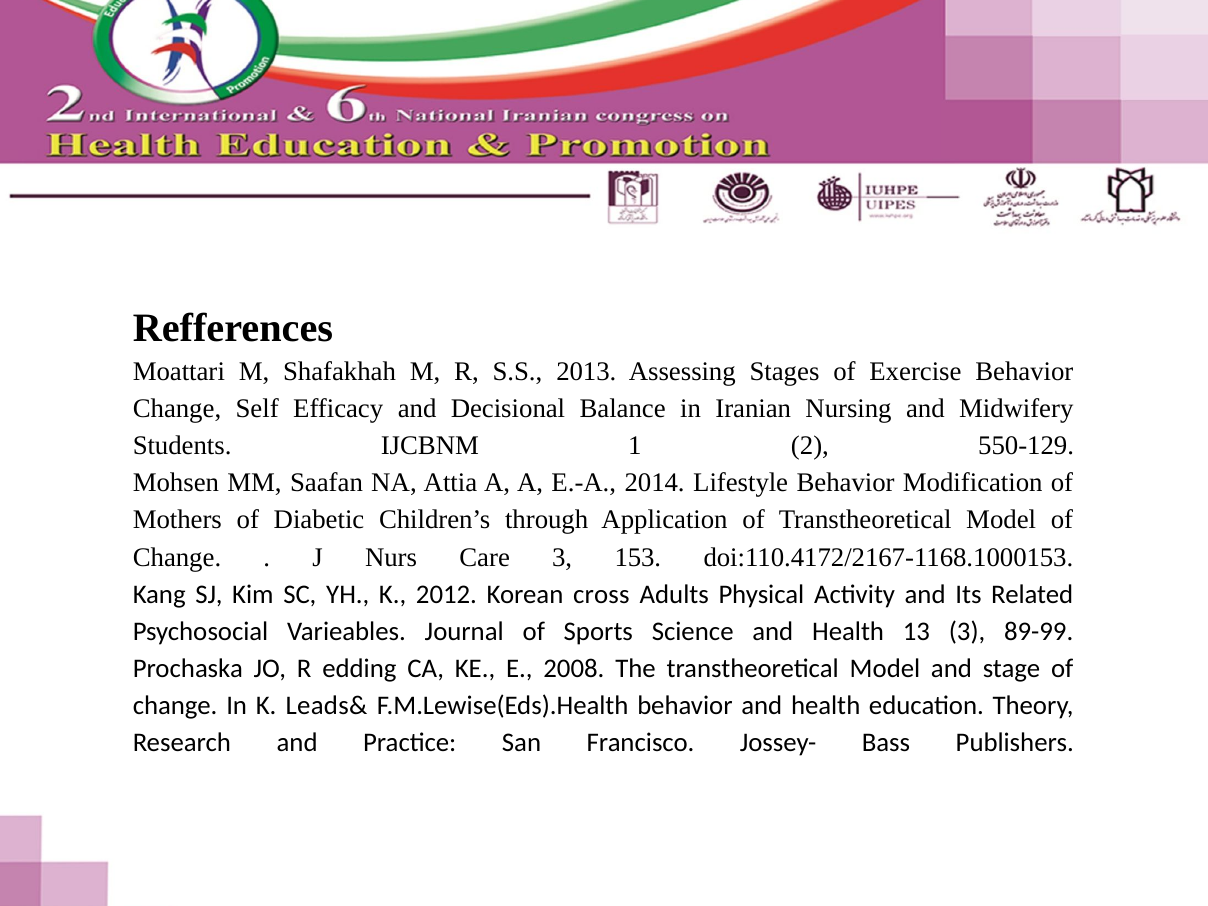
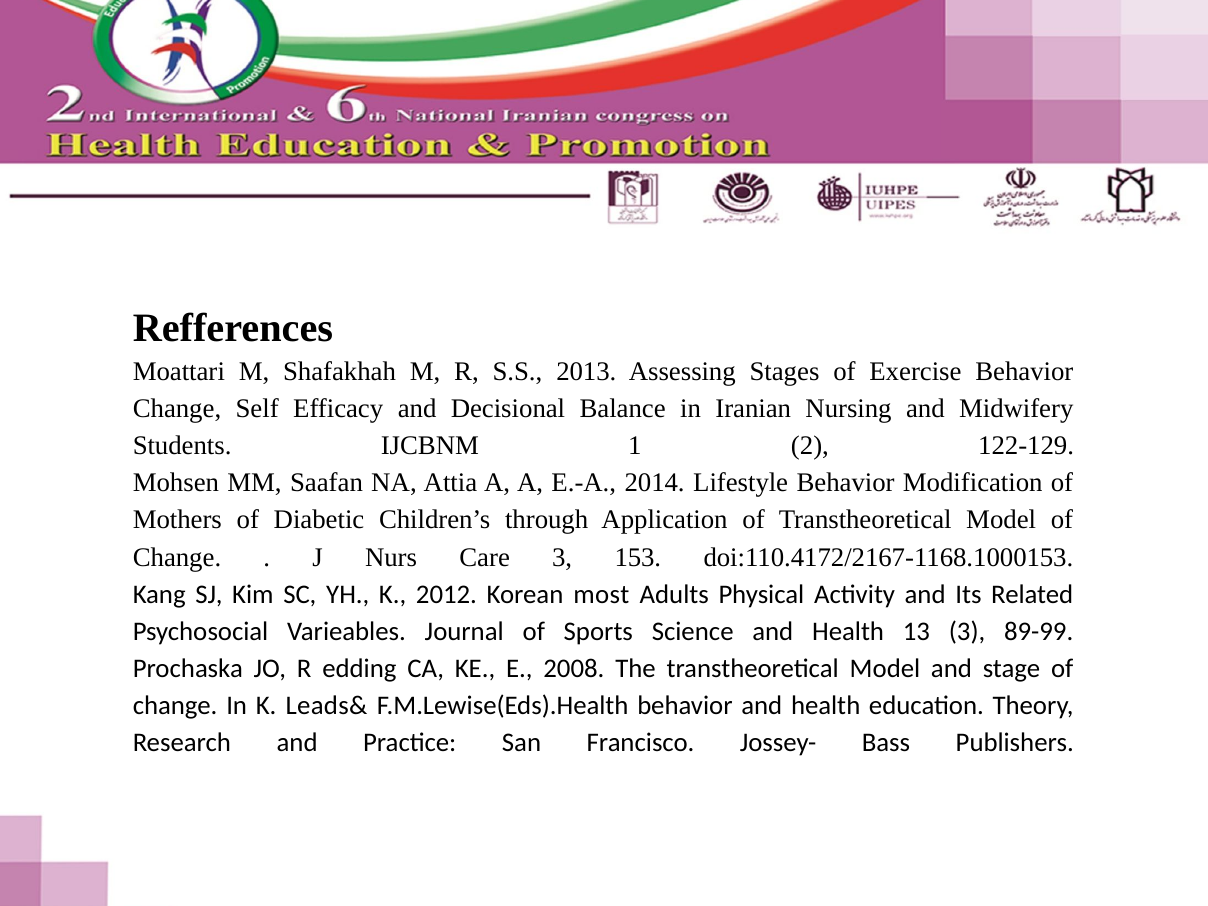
550-129: 550-129 -> 122-129 (1026, 446)
cross: cross -> most (601, 594)
